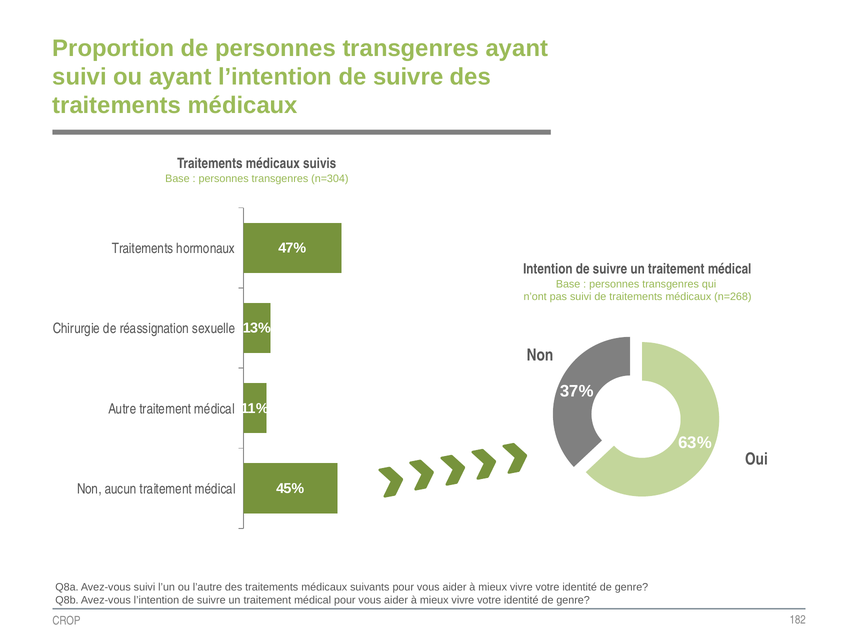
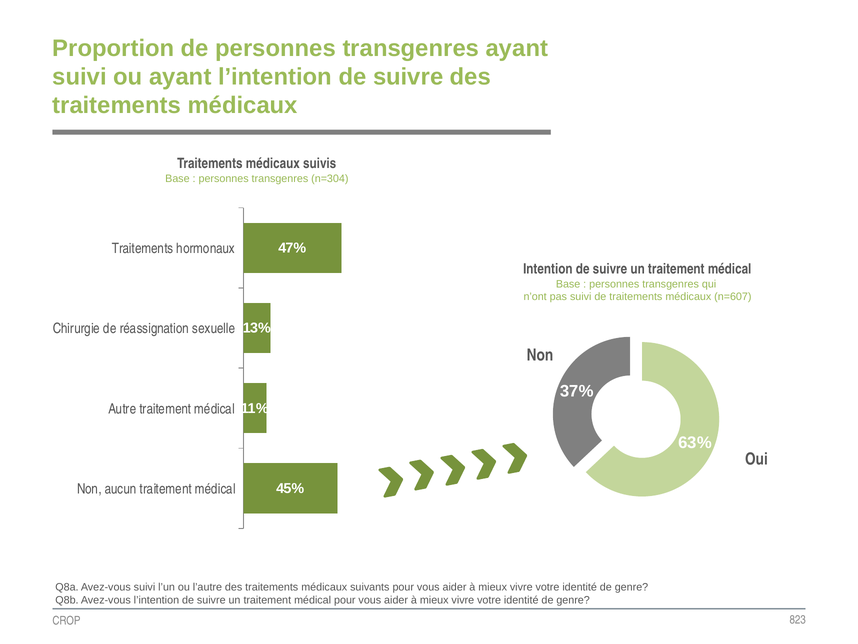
n=268: n=268 -> n=607 (733, 297)
182: 182 -> 823 (798, 619)
